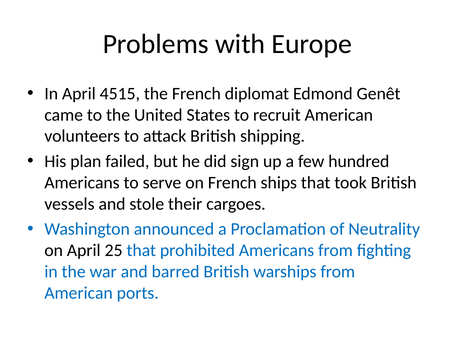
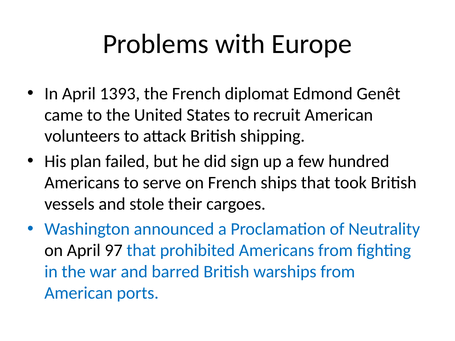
4515: 4515 -> 1393 (120, 94)
25: 25 -> 97 (114, 251)
